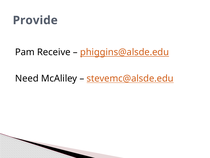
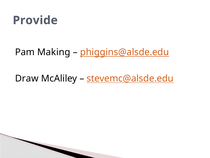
Receive: Receive -> Making (54, 52)
Need: Need -> Draw (27, 78)
